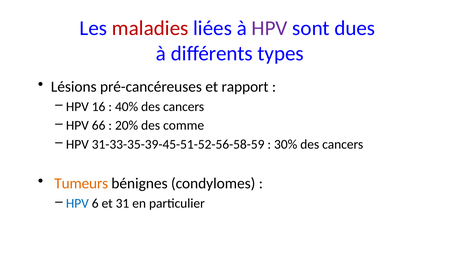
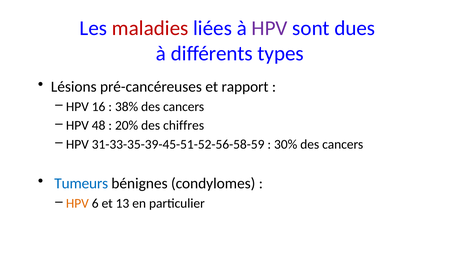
40%: 40% -> 38% (127, 107)
66: 66 -> 48 (99, 125)
comme: comme -> chiffres (184, 125)
Tumeurs colour: orange -> blue (81, 183)
HPV colour: blue -> orange (77, 203)
31: 31 -> 13 (122, 203)
